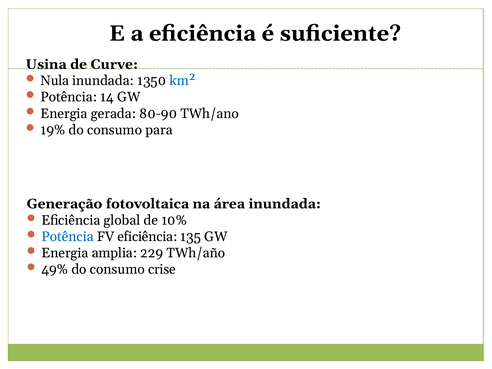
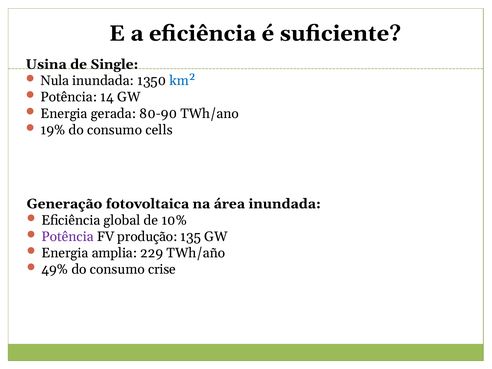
Curve: Curve -> Single (114, 64)
para: para -> cells (159, 130)
Potência colour: blue -> purple (68, 237)
FV eficiência: eficiência -> produção (147, 237)
